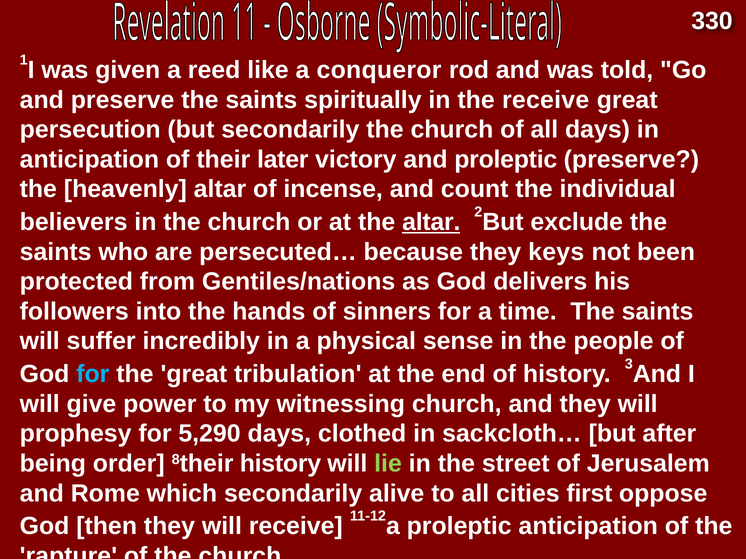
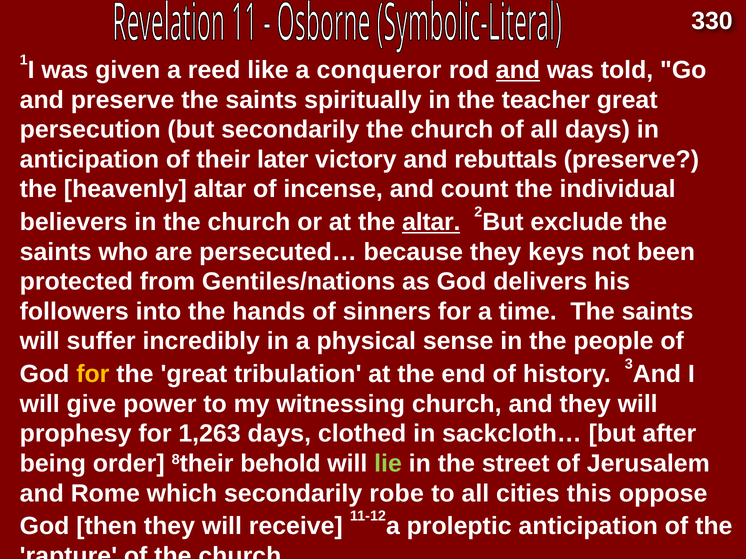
and underline: none -> present (518, 70)
the receive: receive -> teacher (546, 100)
and proleptic: proleptic -> rebuttals (506, 160)
for colour: light blue -> yellow (93, 374)
5,290: 5,290 -> 1,263 (210, 434)
8their history: history -> behold (280, 464)
alive: alive -> robe (397, 494)
first: first -> this (589, 494)
